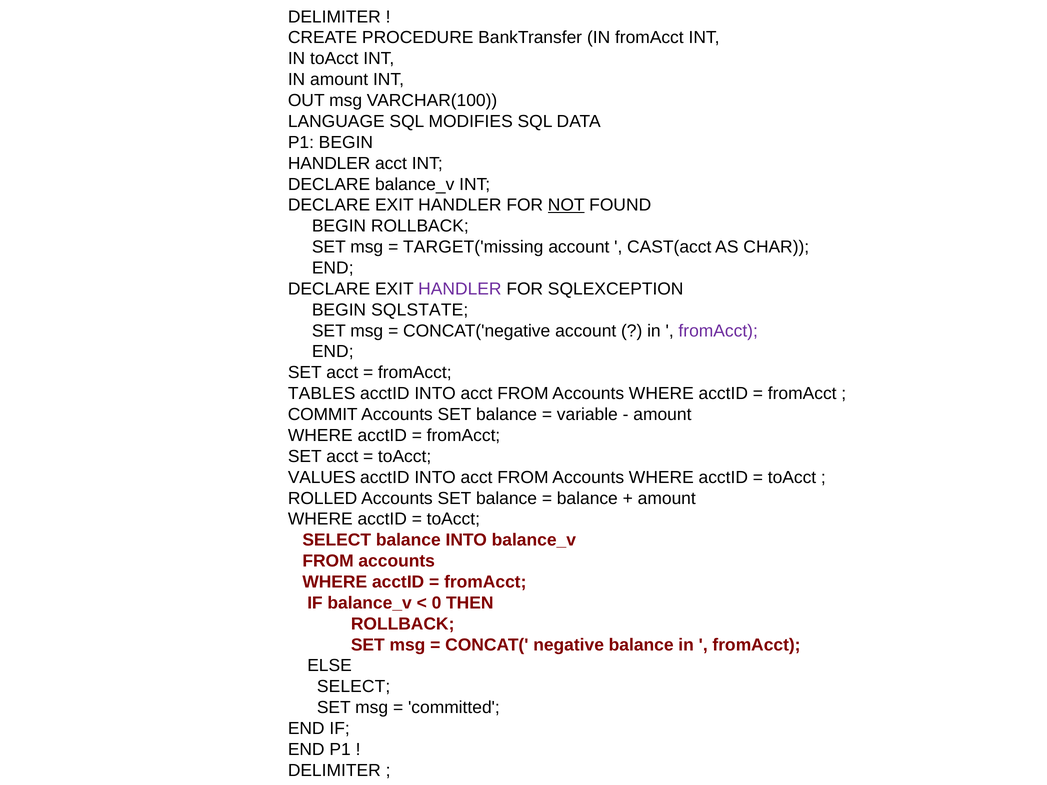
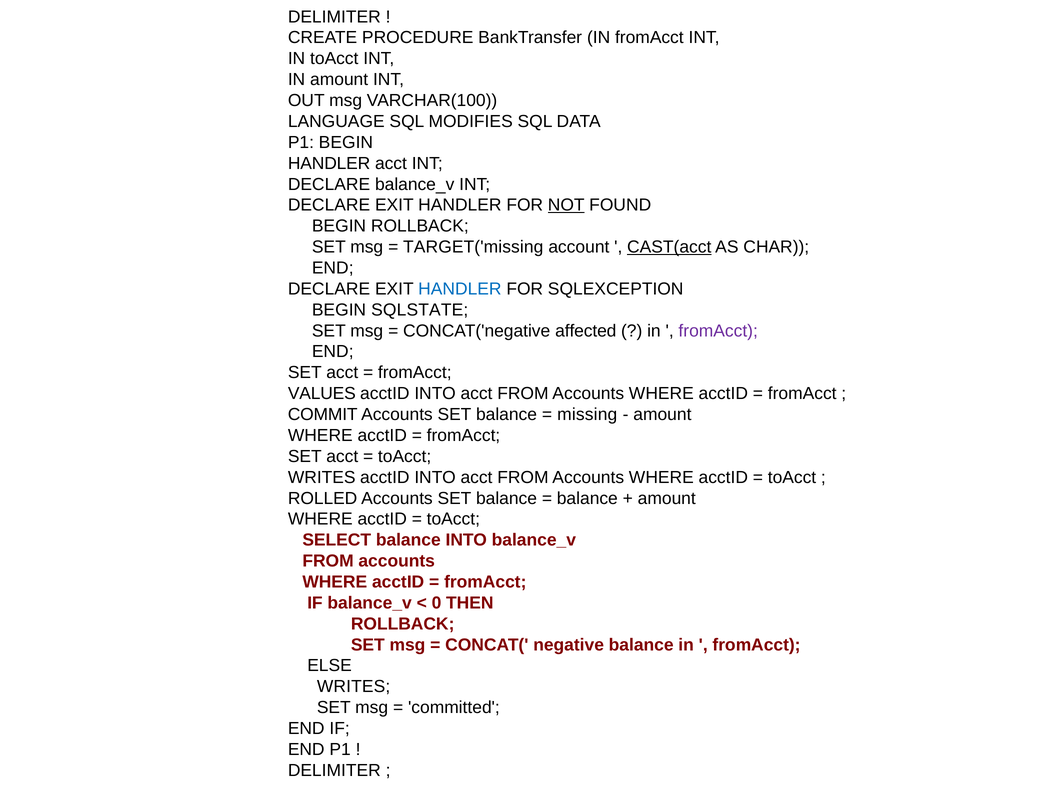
CAST(acct underline: none -> present (669, 247)
HANDLER colour: purple -> blue (460, 289)
CONCAT('negative account: account -> affected (586, 331)
TABLES: TABLES -> VALUES (322, 394)
variable: variable -> missing (587, 415)
VALUES: VALUES -> WRITES (322, 477)
SELECT: SELECT -> WRITES (354, 687)
